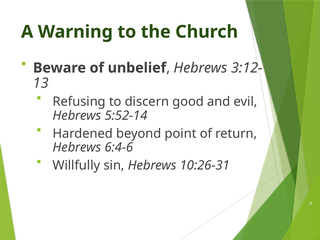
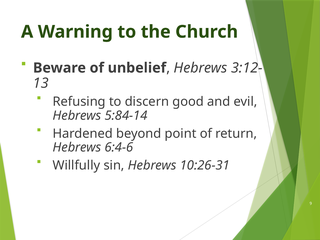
5:52-14: 5:52-14 -> 5:84-14 (126, 116)
